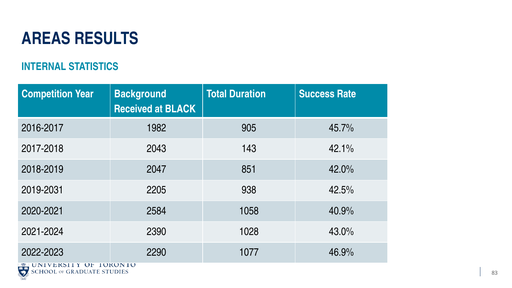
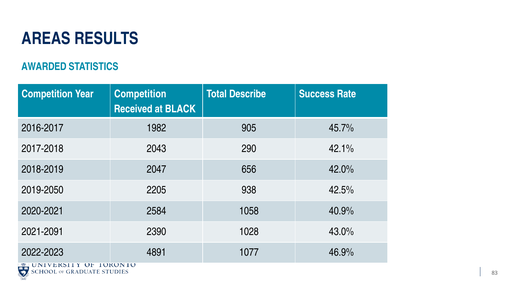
INTERNAL: INTERNAL -> AWARDED (44, 67)
Year Background: Background -> Competition (140, 94)
Duration: Duration -> Describe (248, 94)
143: 143 -> 290 (249, 149)
851: 851 -> 656 (249, 169)
2019-2031: 2019-2031 -> 2019-2050 (42, 190)
2021-2024: 2021-2024 -> 2021-2091 (42, 232)
2290: 2290 -> 4891 (156, 252)
